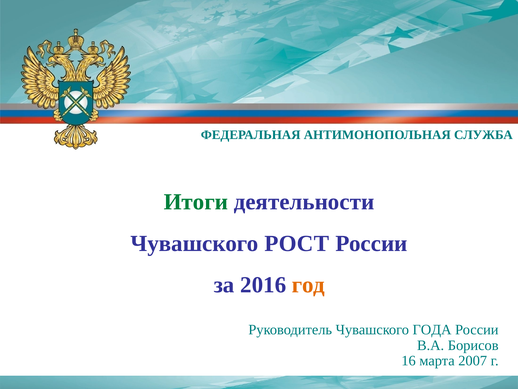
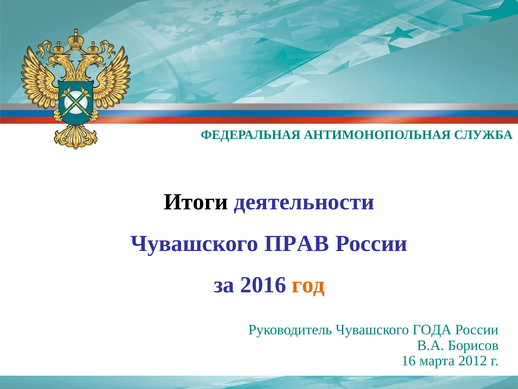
Итоги colour: green -> black (196, 202)
РОСТ: РОСТ -> ПРАВ (297, 243)
2007: 2007 -> 2012 (473, 360)
